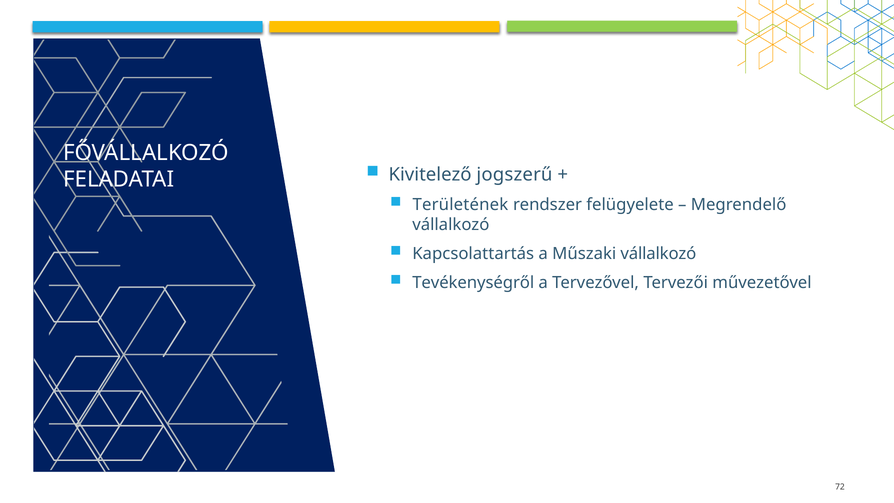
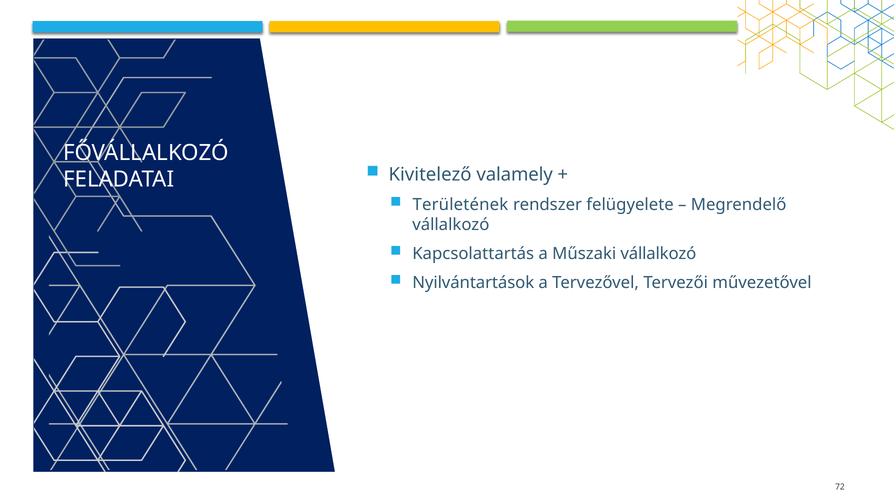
jogszerű: jogszerű -> valamely (515, 175)
Tevékenységről: Tevékenységről -> Nyilvántartások (473, 283)
